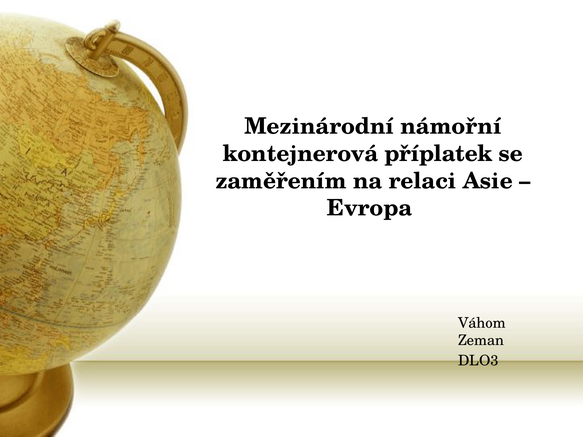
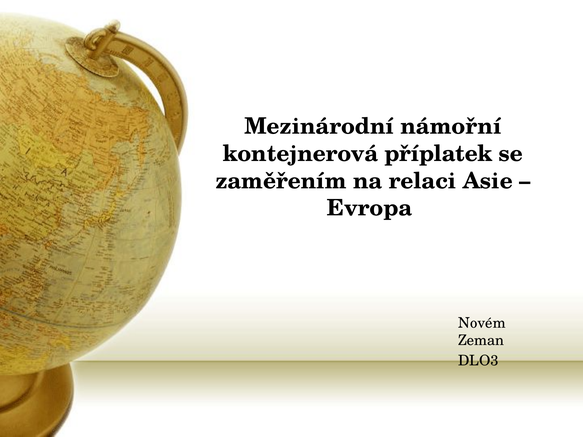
Váhom: Váhom -> Novém (482, 323)
